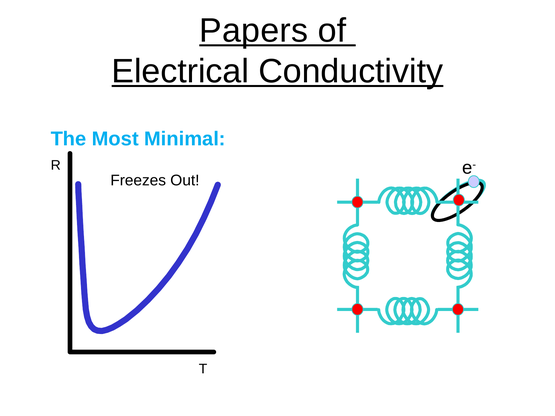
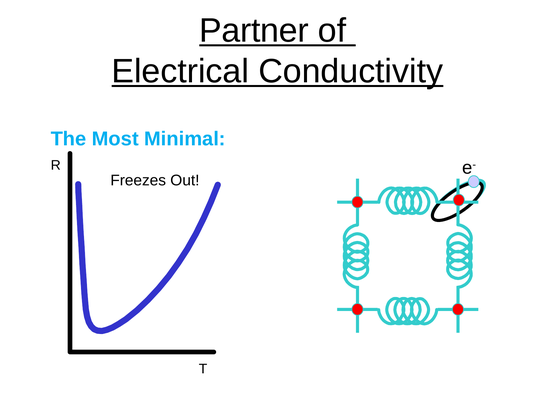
Papers: Papers -> Partner (254, 31)
